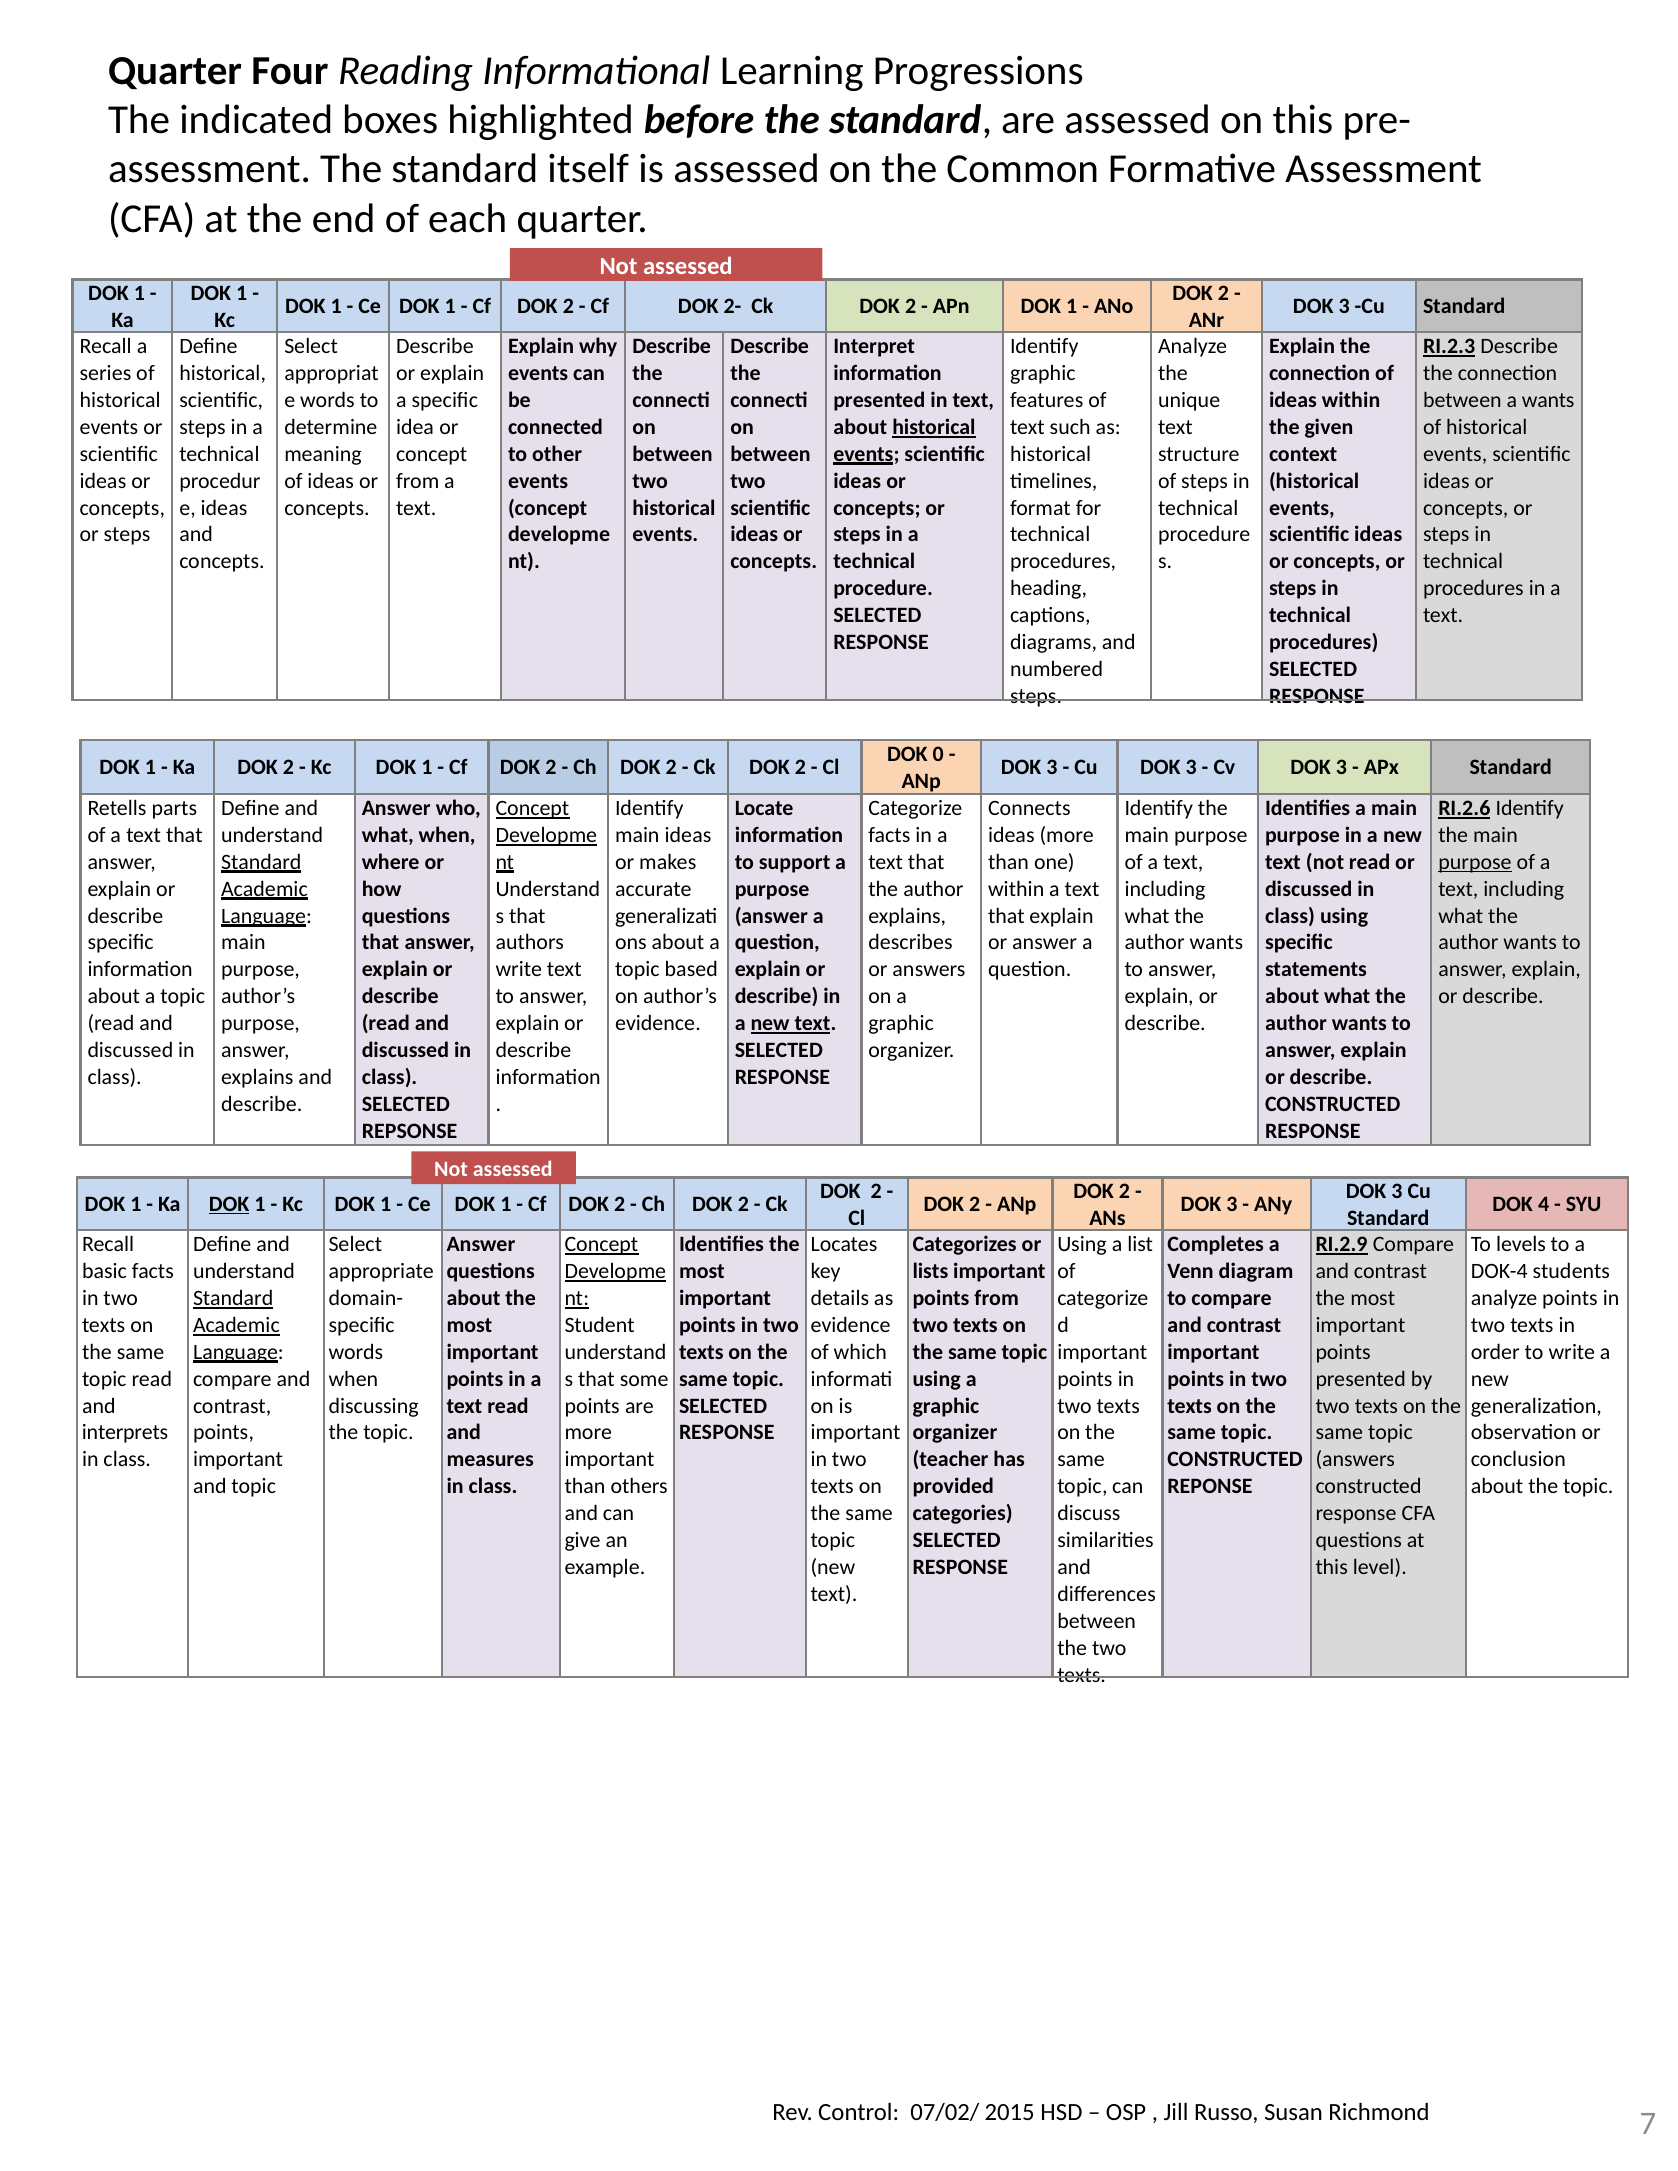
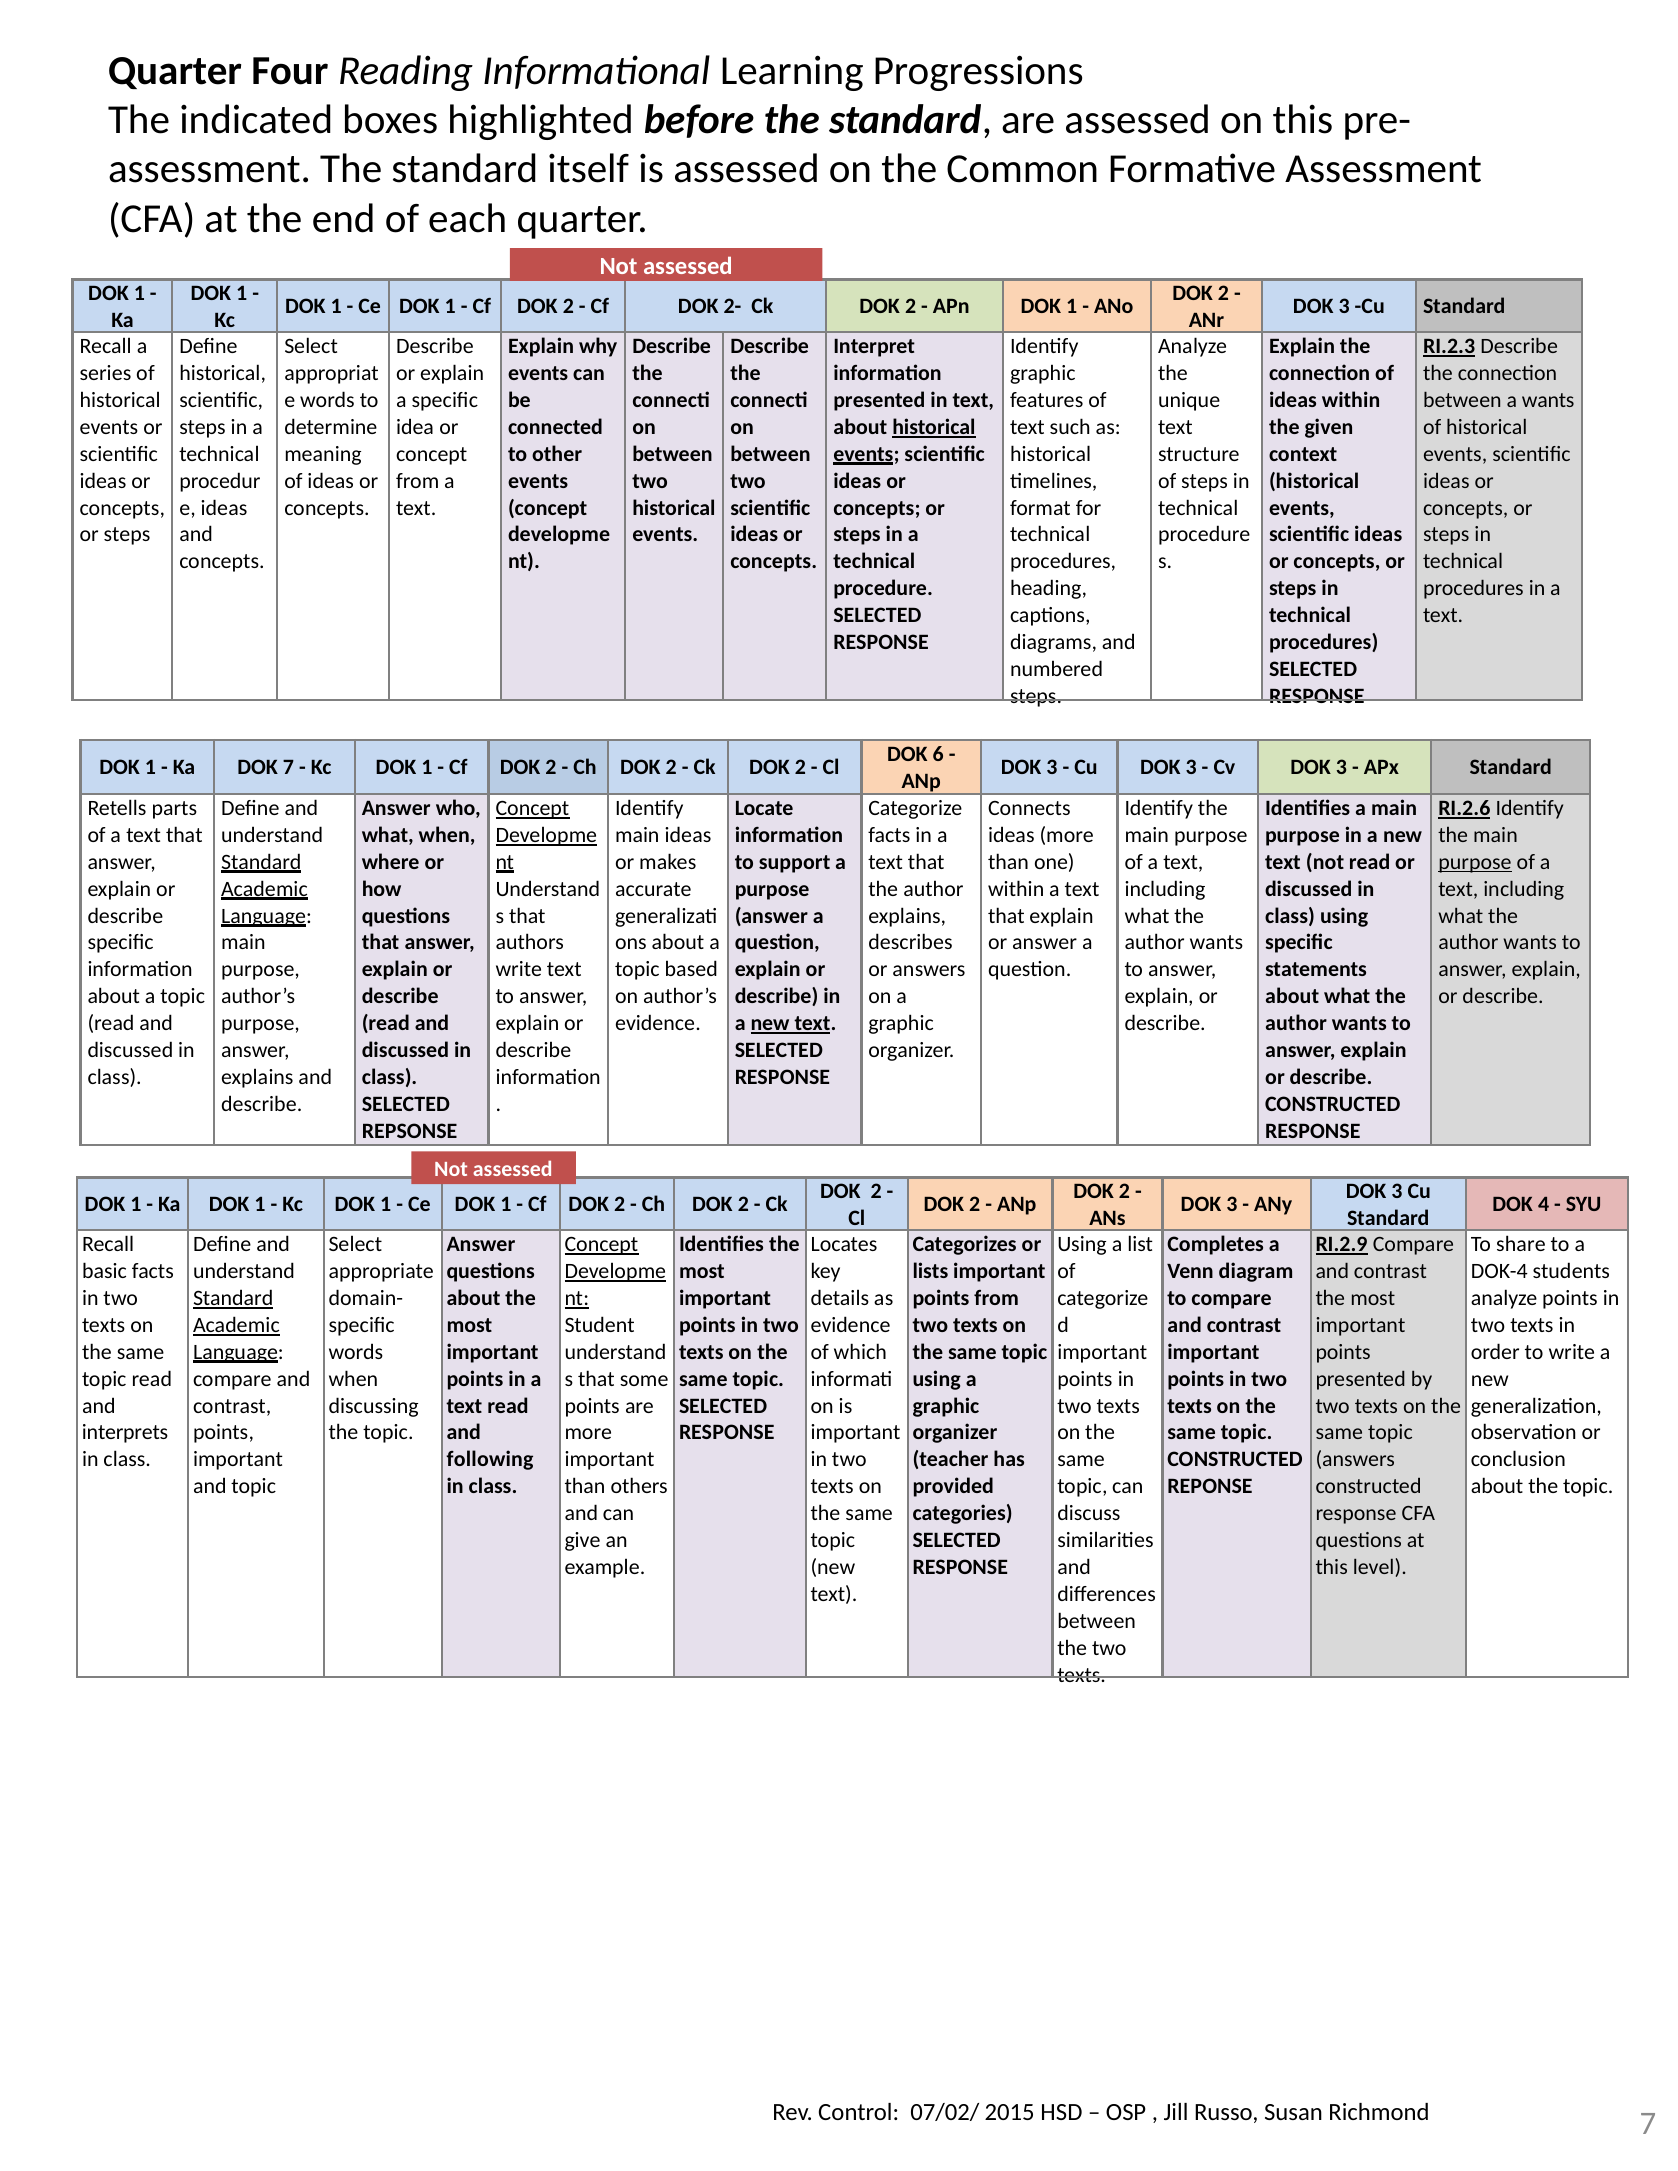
0: 0 -> 6 (938, 754)
Ka DOK 2: 2 -> 7 (289, 768)
DOK underline: present -> none (229, 1205)
levels: levels -> share (1521, 1244)
measures: measures -> following (490, 1460)
